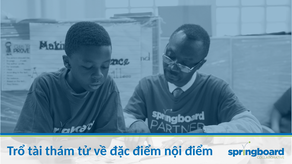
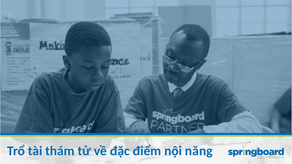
nội điểm: điểm -> năng (199, 151)
